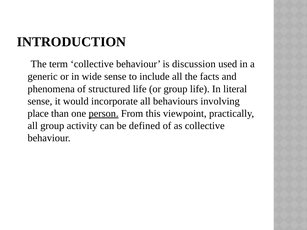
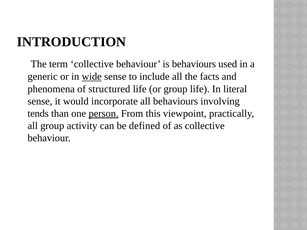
is discussion: discussion -> behaviours (194, 64)
wide underline: none -> present (92, 77)
place: place -> tends (38, 114)
